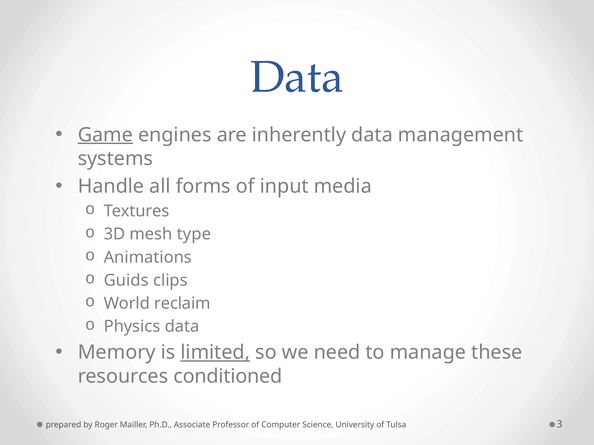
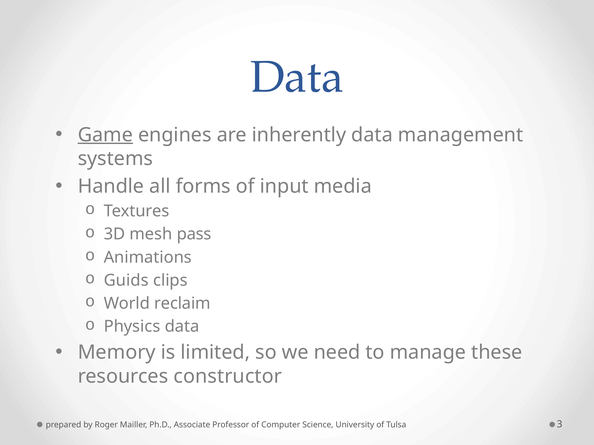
type: type -> pass (194, 234)
limited underline: present -> none (215, 353)
conditioned: conditioned -> constructor (228, 377)
